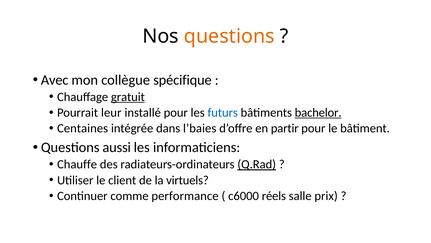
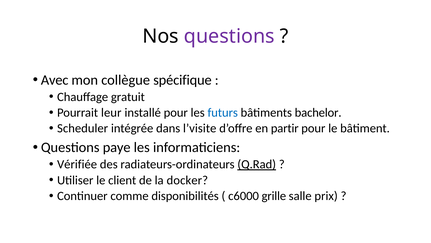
questions colour: orange -> purple (229, 36)
gratuit underline: present -> none (128, 97)
bachelor underline: present -> none (318, 112)
Centaines: Centaines -> Scheduler (83, 128)
l’baies: l’baies -> l’visite (200, 128)
aussi: aussi -> paye (117, 147)
Chauffe: Chauffe -> Vérifiée (77, 164)
virtuels: virtuels -> docker (187, 180)
performance: performance -> disponibilités (185, 196)
réels: réels -> grille (274, 196)
